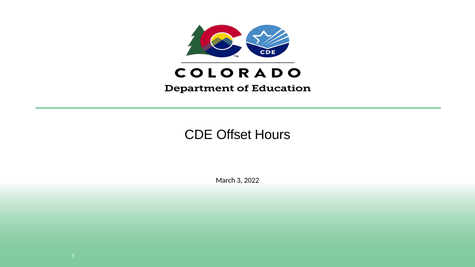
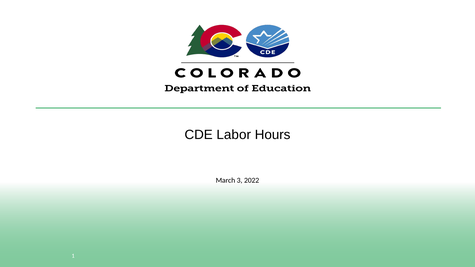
Offset: Offset -> Labor (234, 135)
